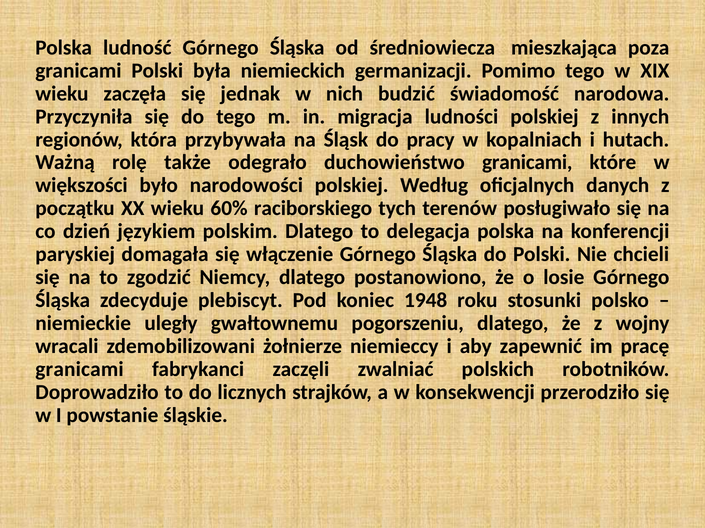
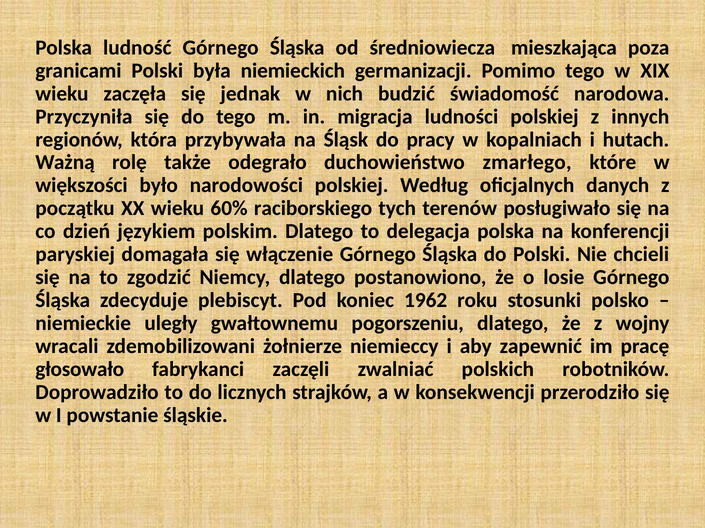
duchowieństwo granicami: granicami -> zmarłego (527, 163)
1948: 1948 -> 1962 (426, 301)
granicami: granicami -> głosowało (80, 370)
